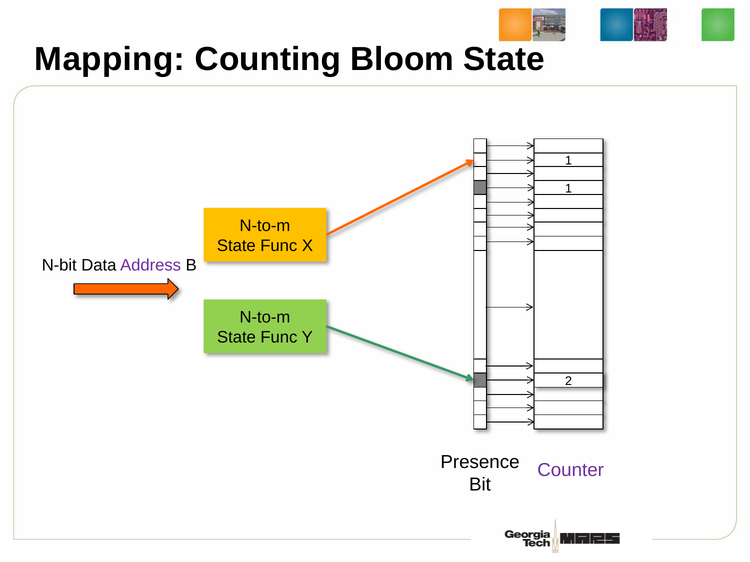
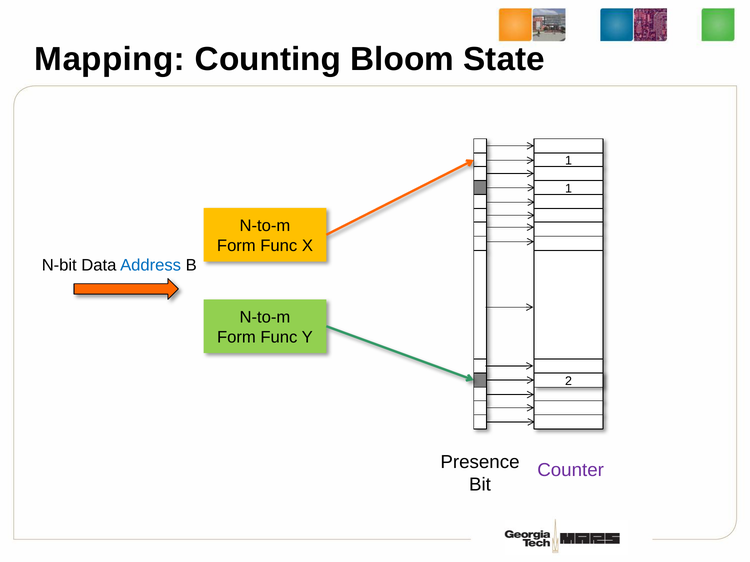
State: State -> Form (236, 246)
Address colour: purple -> blue (151, 266)
State: State -> Form (236, 338)
